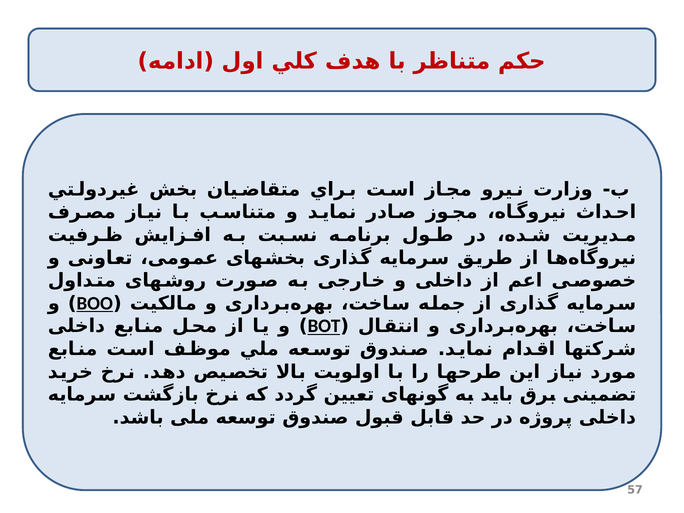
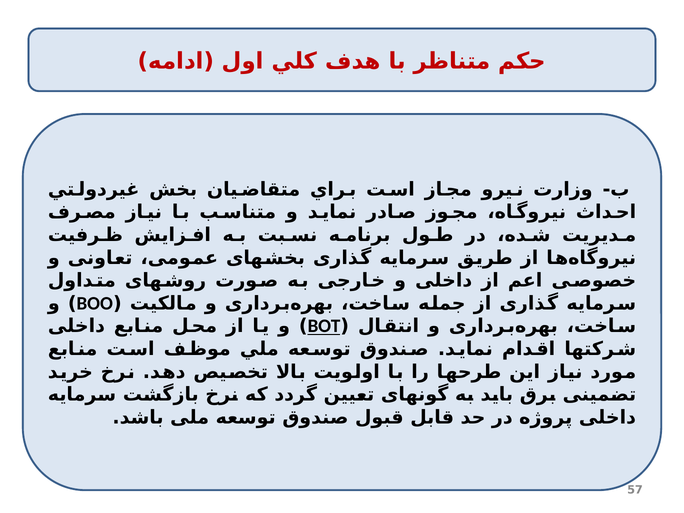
BOO underline: present -> none (95, 303)
